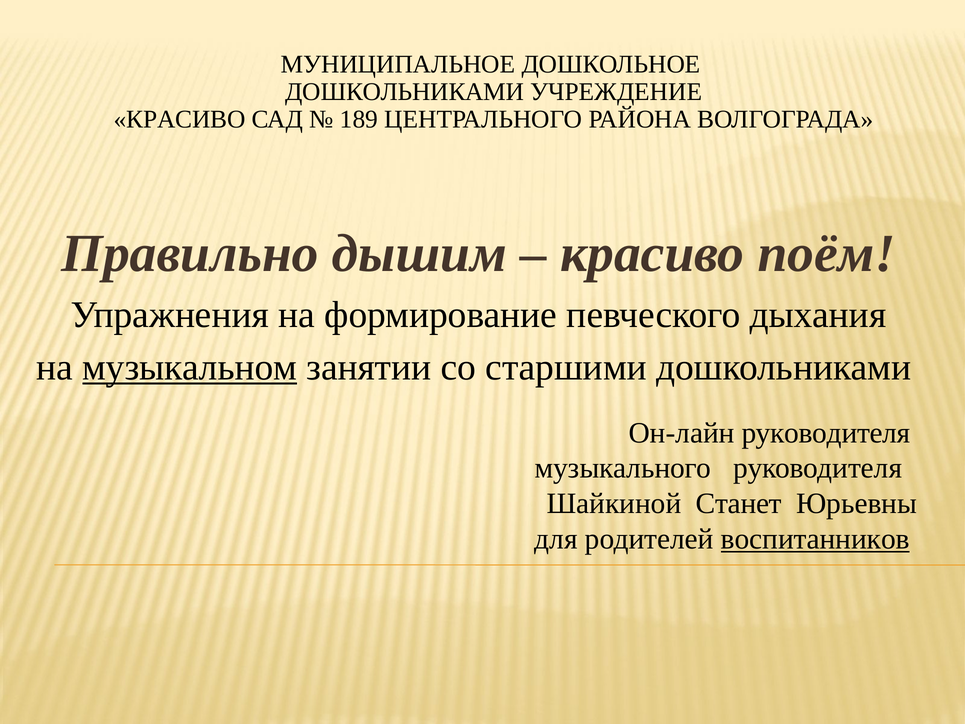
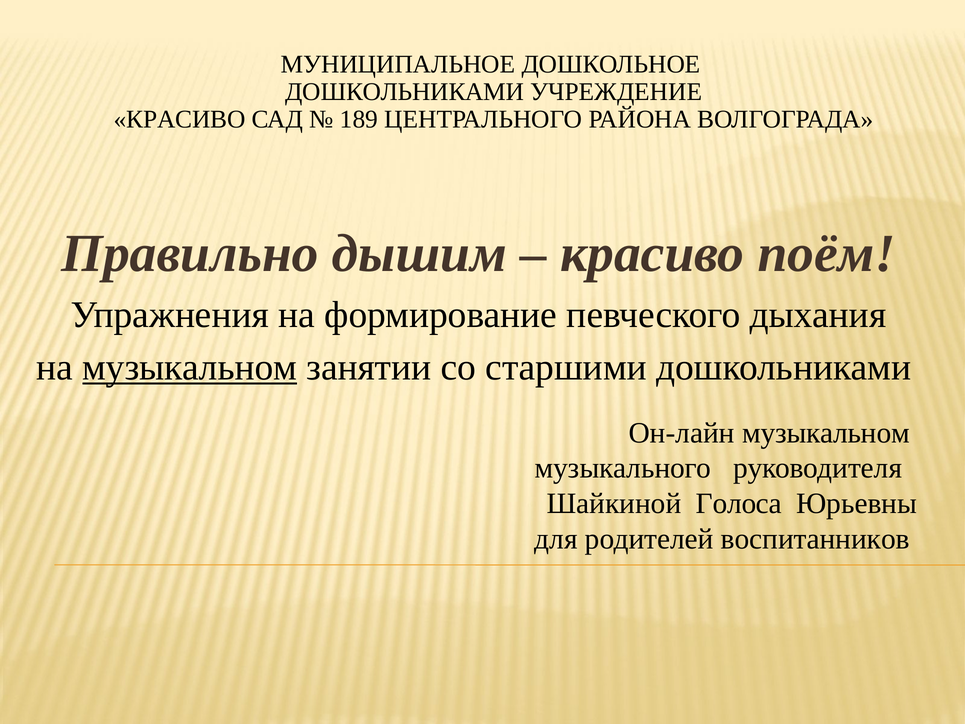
Он-лайн руководителя: руководителя -> музыкальном (826, 433)
Станет: Станет -> Голоса (739, 503)
воспитанников underline: present -> none (815, 539)
